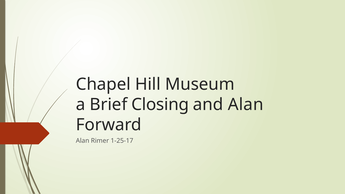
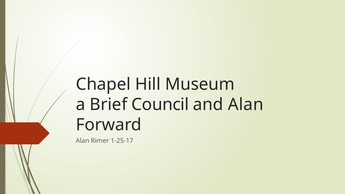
Closing: Closing -> Council (160, 105)
